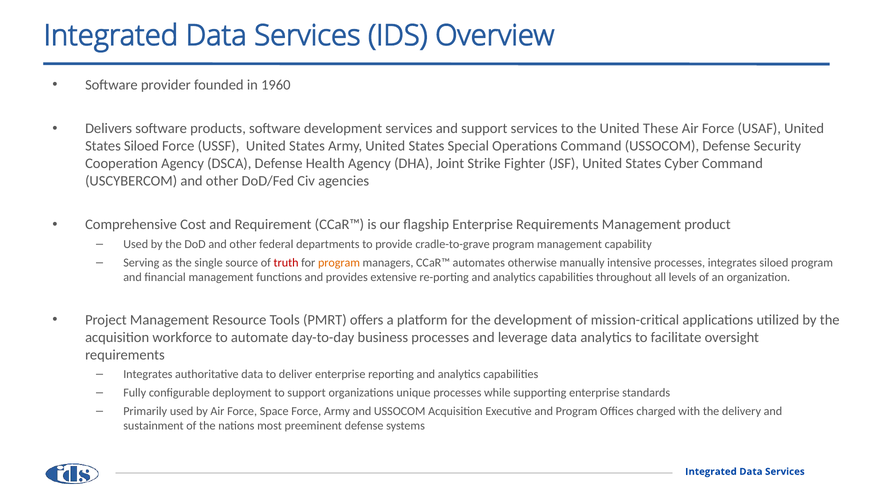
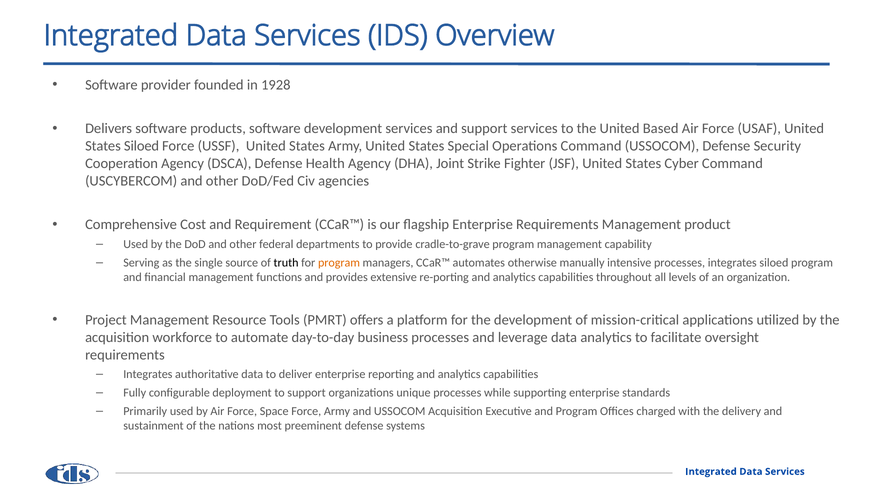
1960: 1960 -> 1928 (276, 85)
These: These -> Based (661, 129)
truth colour: red -> black (286, 263)
